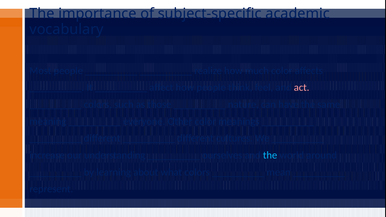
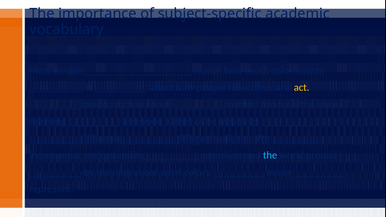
act colour: pink -> yellow (302, 88)
